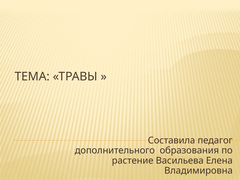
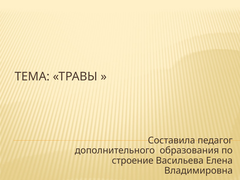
растение: растение -> строение (133, 161)
